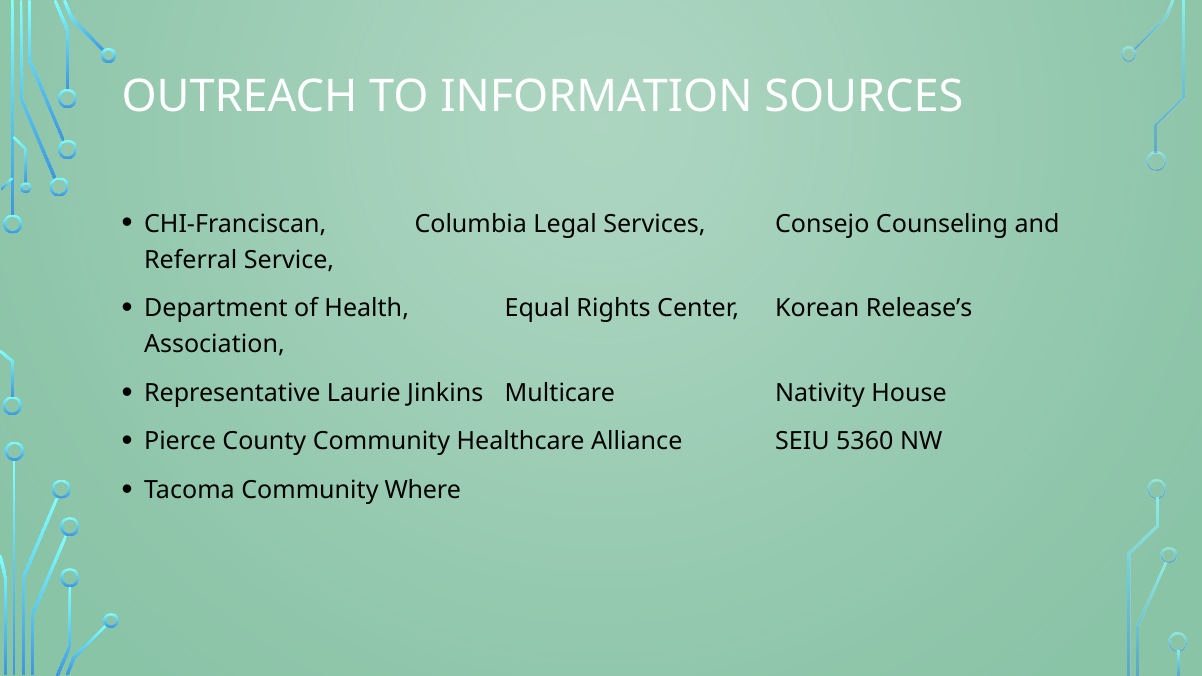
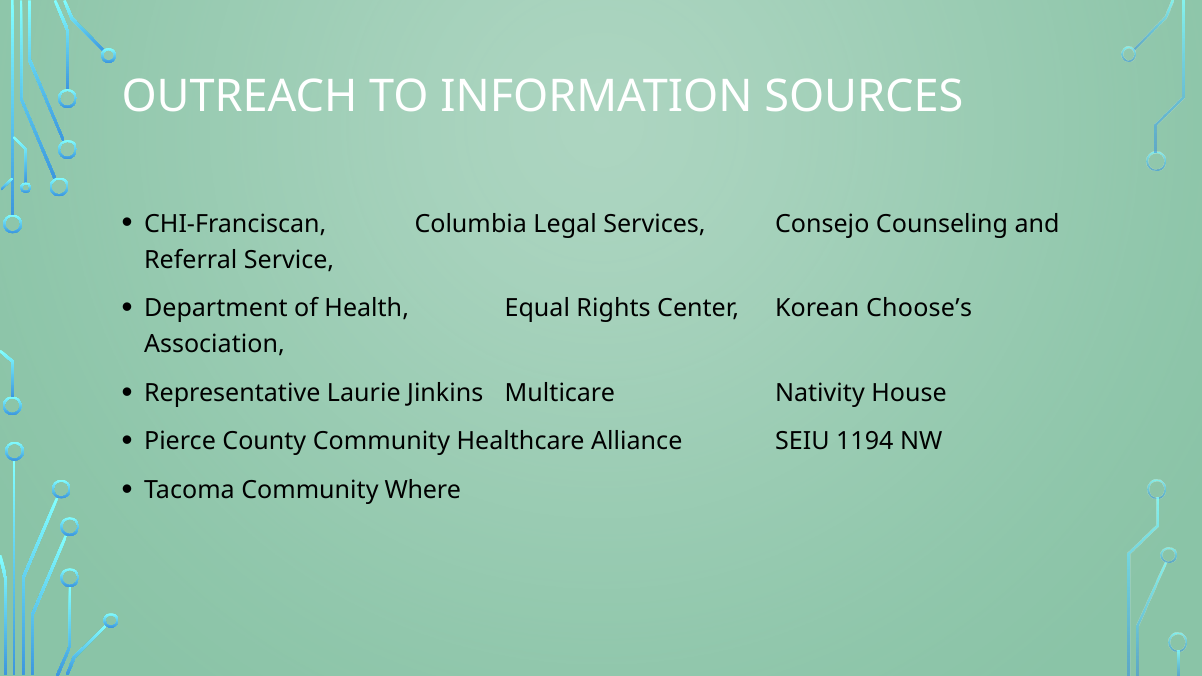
Release’s: Release’s -> Choose’s (919, 308)
5360: 5360 -> 1194 (865, 442)
